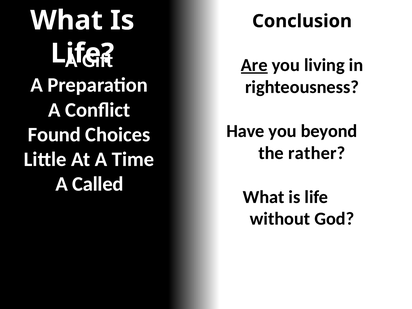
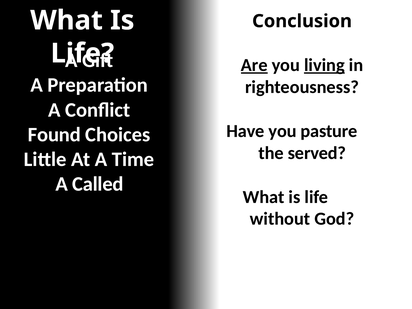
living underline: none -> present (324, 65)
beyond: beyond -> pasture (329, 131)
rather: rather -> served (317, 153)
